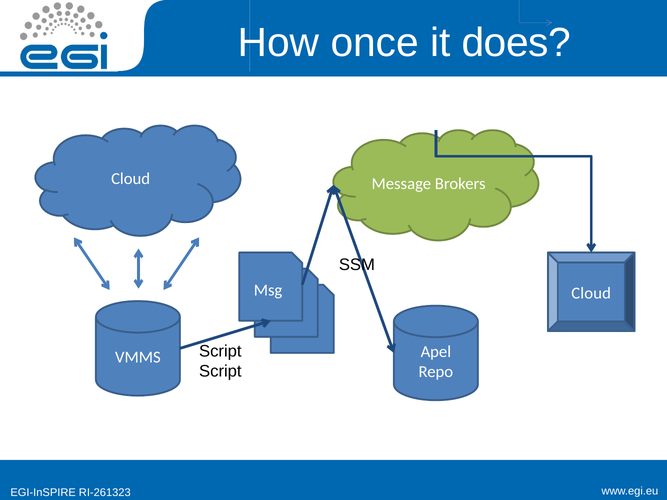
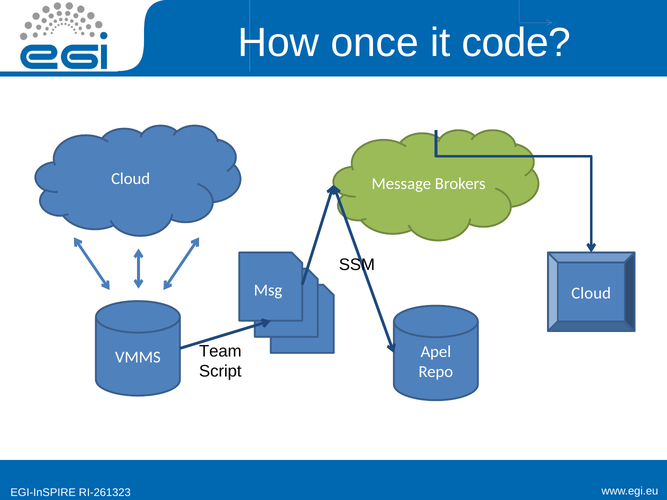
does: does -> code (516, 43)
Script: Script -> Team (220, 351)
